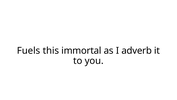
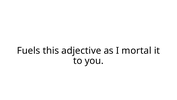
immortal: immortal -> adjective (81, 50)
adverb: adverb -> mortal (137, 50)
